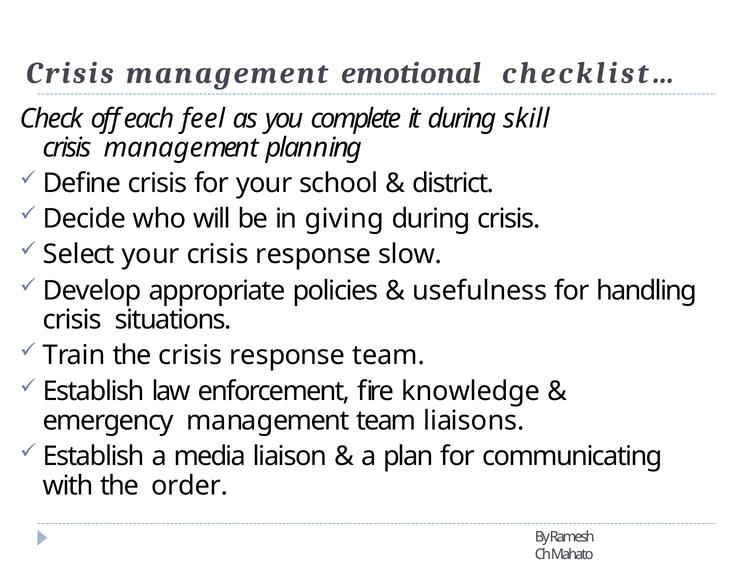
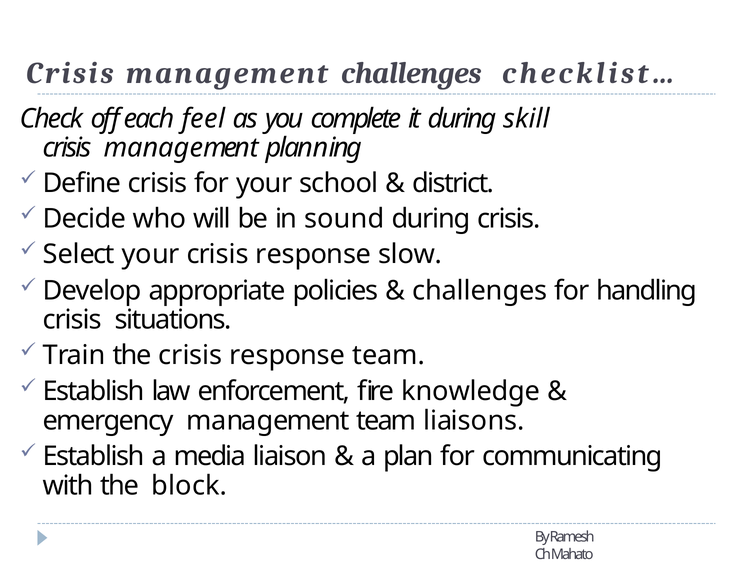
management emotional: emotional -> challenges (412, 73)
giving: giving -> sound (344, 219)
usefulness: usefulness -> challenges (480, 290)
order: order -> block (189, 485)
